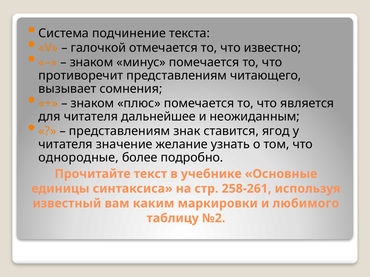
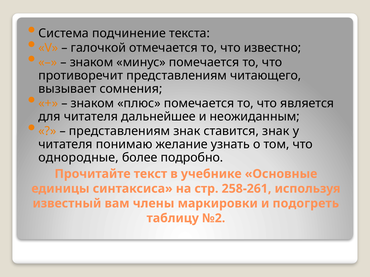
ставится ягод: ягод -> знак (276, 131)
значение: значение -> понимаю (124, 145)
каким: каким -> члены (154, 204)
любимого: любимого -> подогреть (306, 204)
